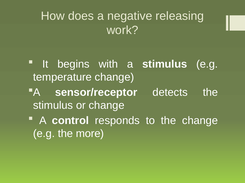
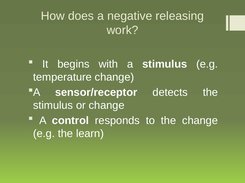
more: more -> learn (90, 134)
